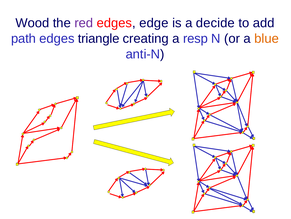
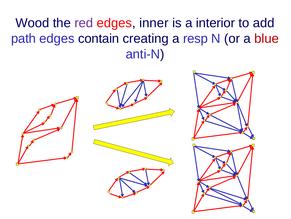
edge: edge -> inner (154, 23)
decide: decide -> interior (215, 23)
triangle: triangle -> contain (99, 38)
blue colour: orange -> red (267, 38)
